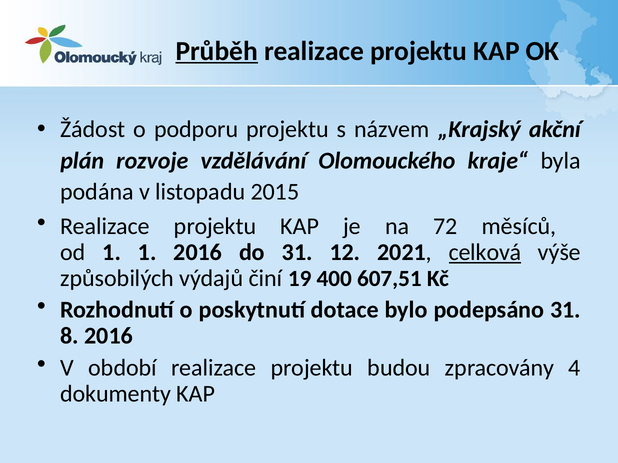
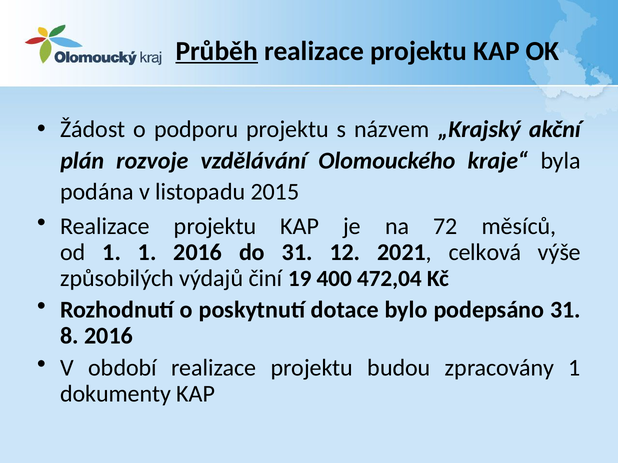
celková underline: present -> none (485, 253)
607,51: 607,51 -> 472,04 (389, 279)
zpracovány 4: 4 -> 1 (574, 368)
